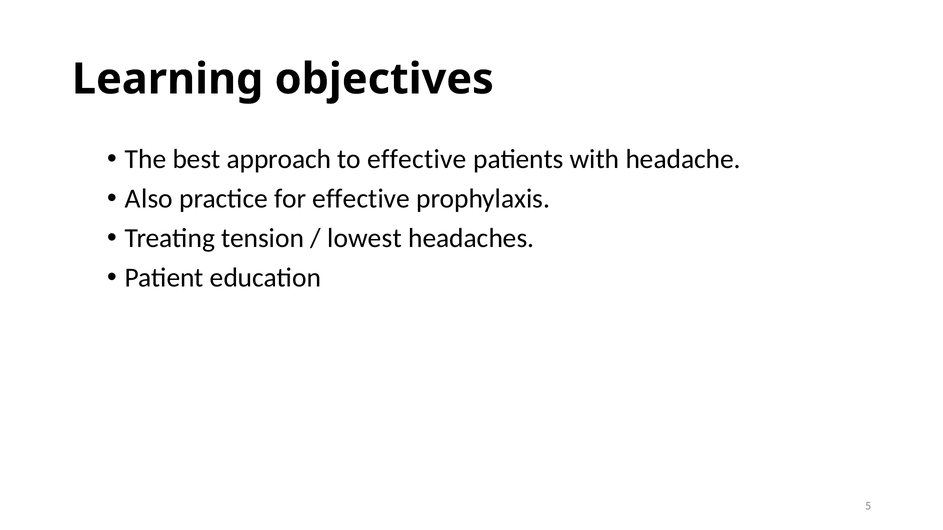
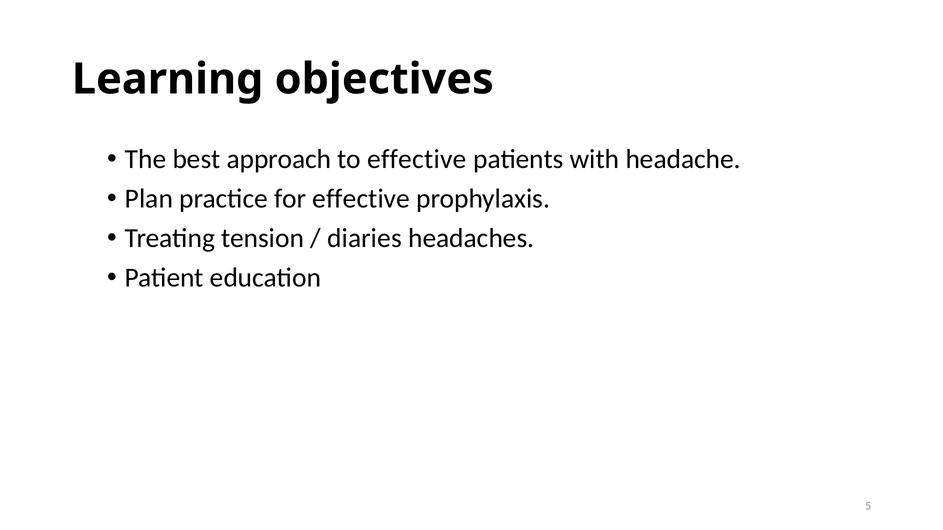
Also: Also -> Plan (149, 199)
lowest: lowest -> diaries (365, 239)
